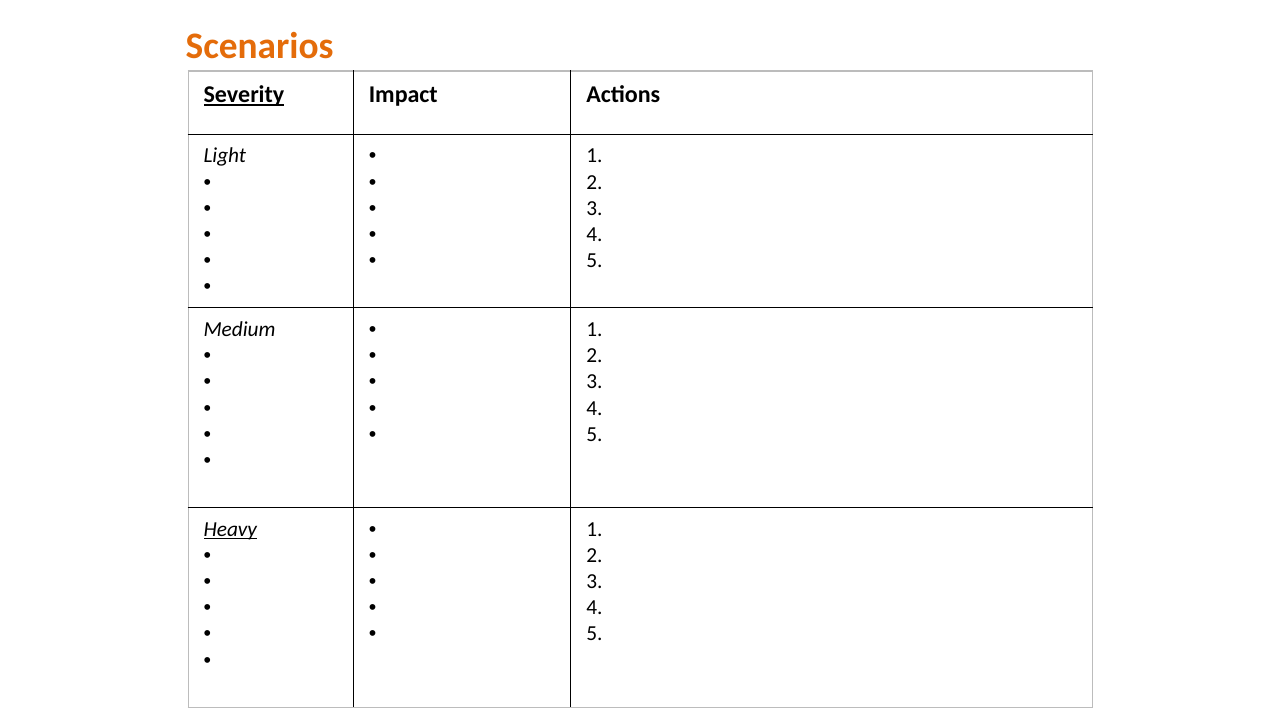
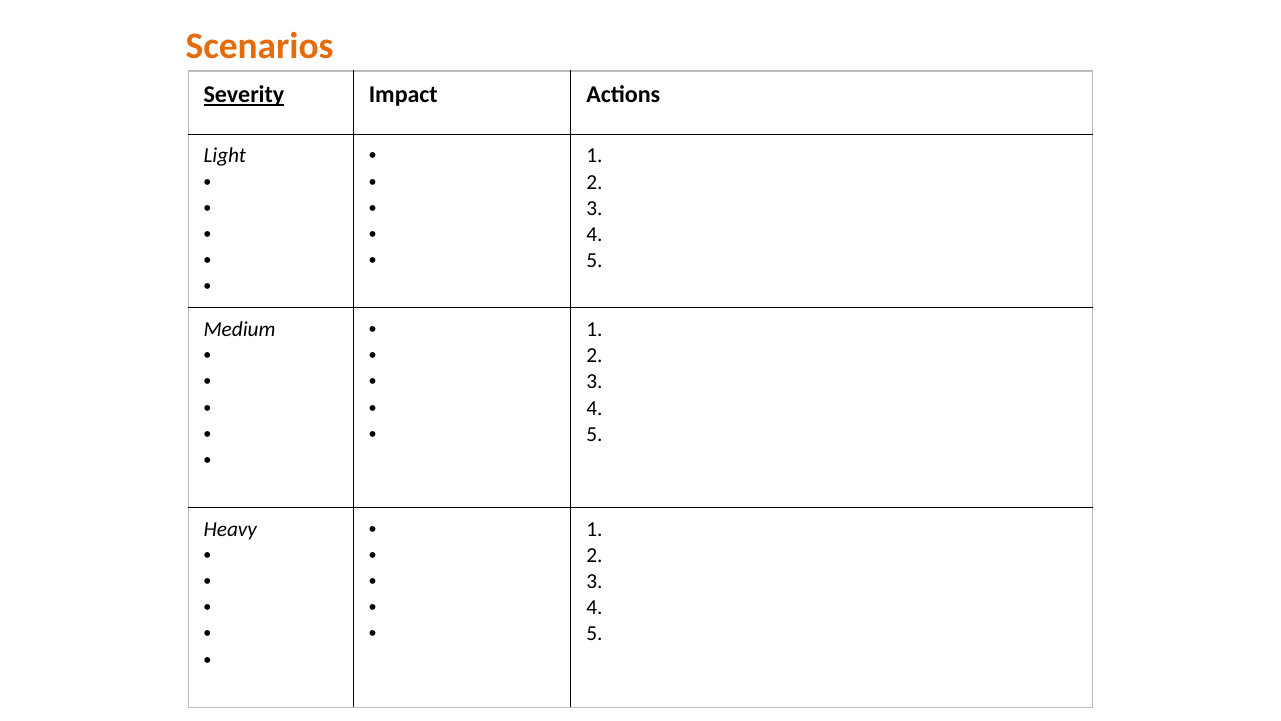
Heavy underline: present -> none (230, 529)
